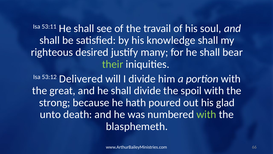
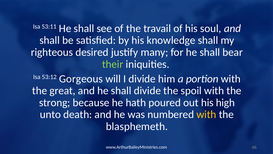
Delivered: Delivered -> Gorgeous (81, 79)
glad: glad -> high (225, 102)
with colour: light green -> yellow (206, 114)
